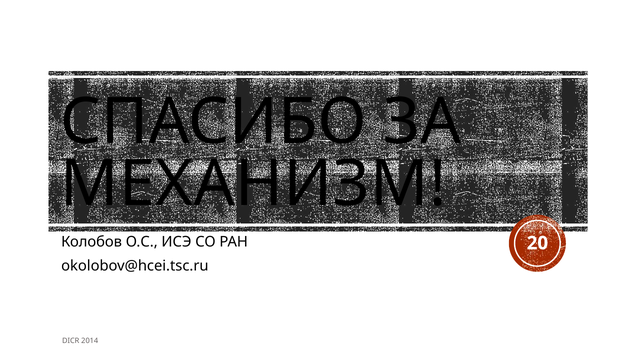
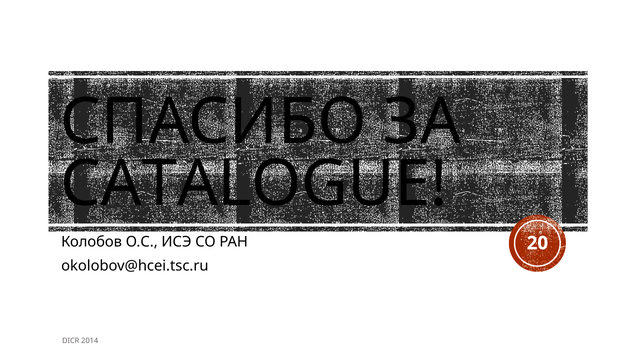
МЕХАНИЗМ: МЕХАНИЗМ -> CATALOGUE (254, 184)
